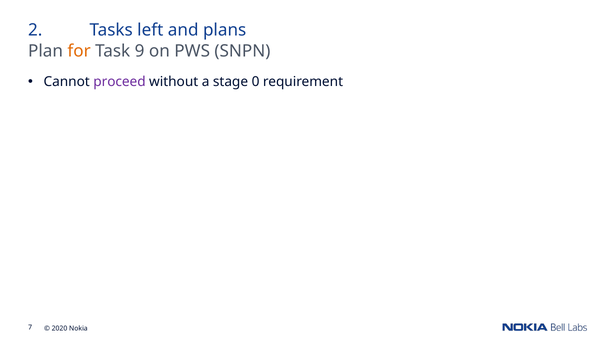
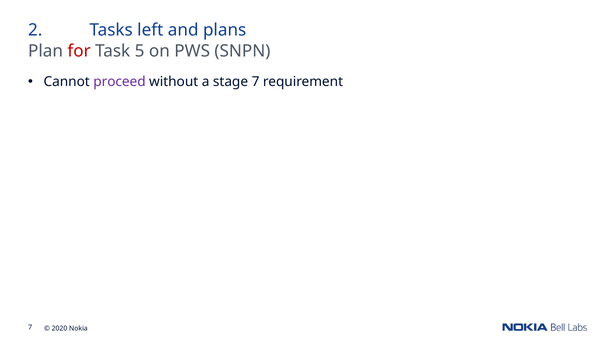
for colour: orange -> red (79, 51)
9: 9 -> 5 (140, 51)
stage 0: 0 -> 7 (256, 82)
